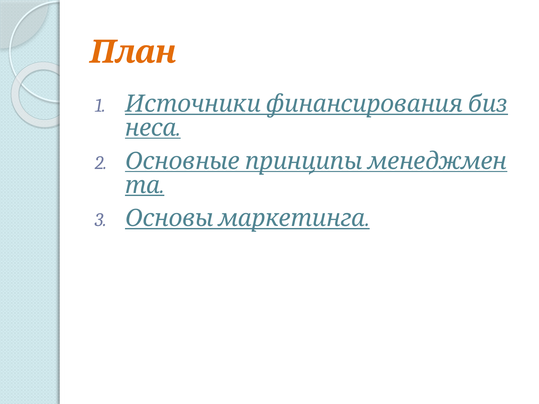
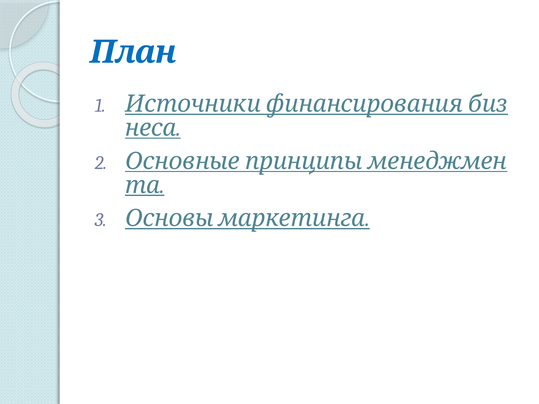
План colour: orange -> blue (133, 52)
